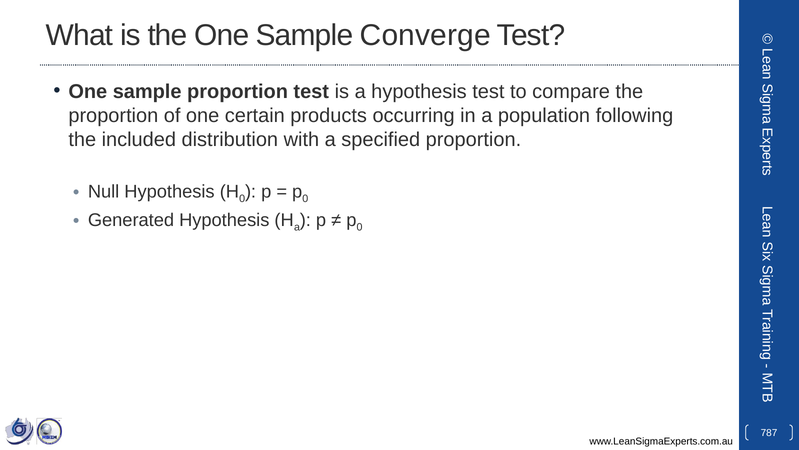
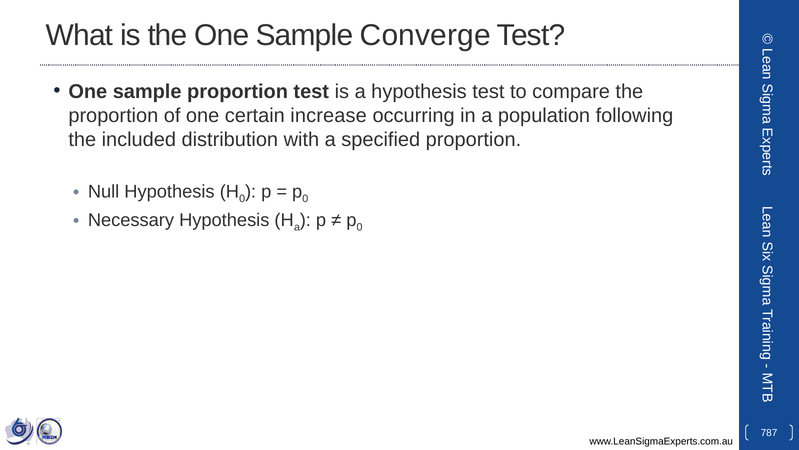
products: products -> increase (329, 115)
Generated: Generated -> Necessary (131, 220)
